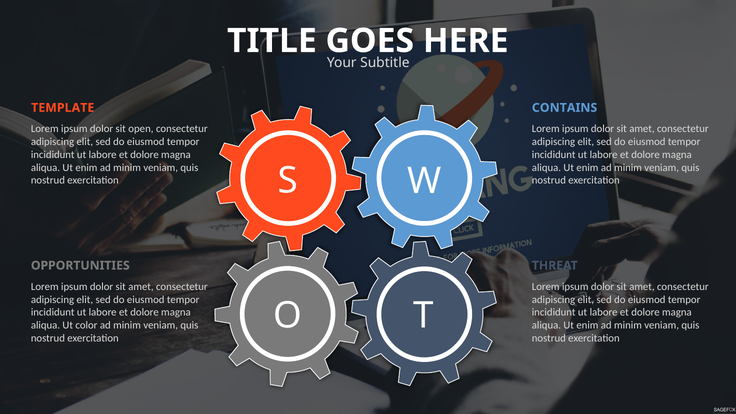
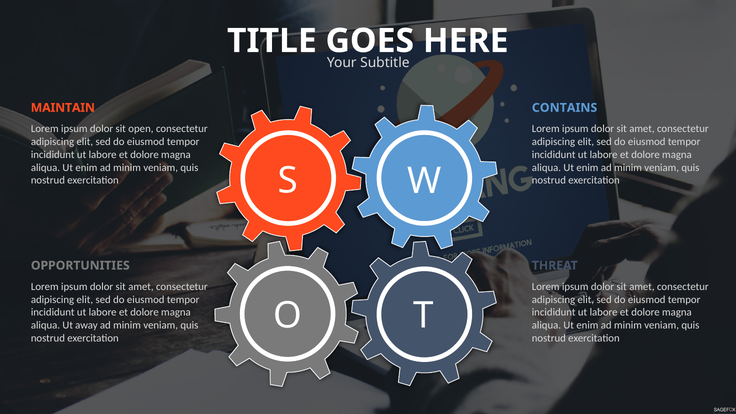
TEMPLATE: TEMPLATE -> MAINTAIN (63, 108)
color: color -> away (86, 325)
